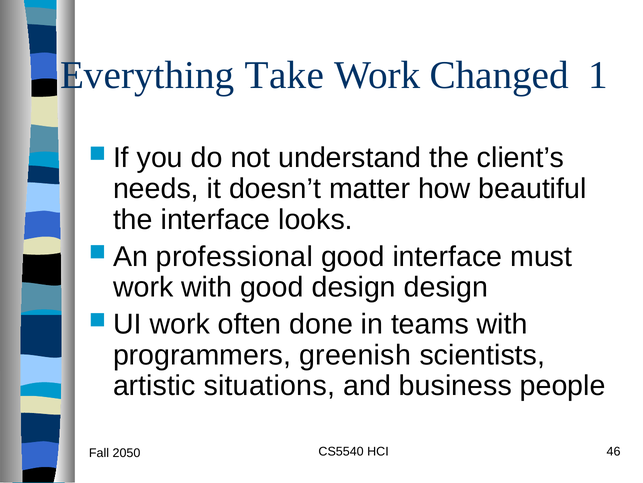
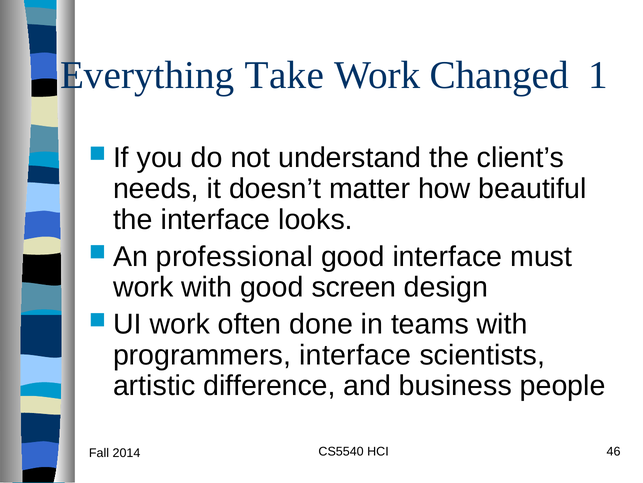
good design: design -> screen (354, 287)
programmers greenish: greenish -> interface (355, 355)
situations: situations -> difference (270, 385)
2050: 2050 -> 2014 (126, 452)
